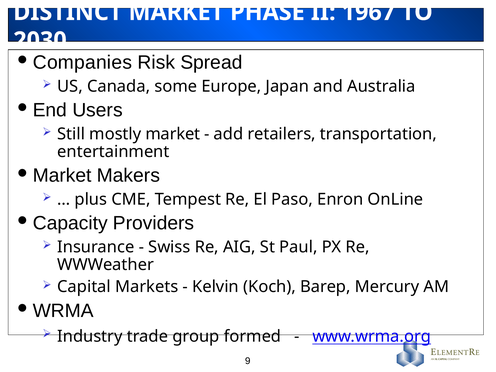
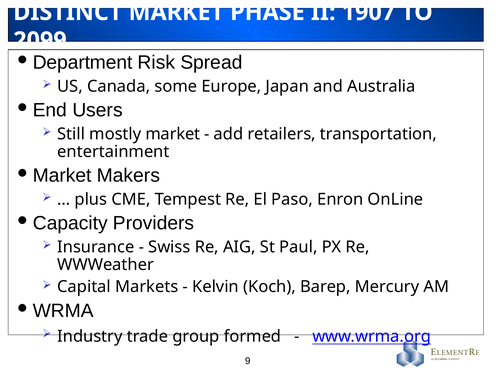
1967: 1967 -> 1907 (368, 12)
2030: 2030 -> 2099 (40, 40)
Companies: Companies -> Department (83, 62)
